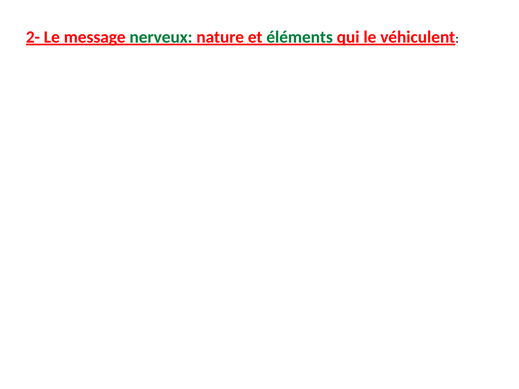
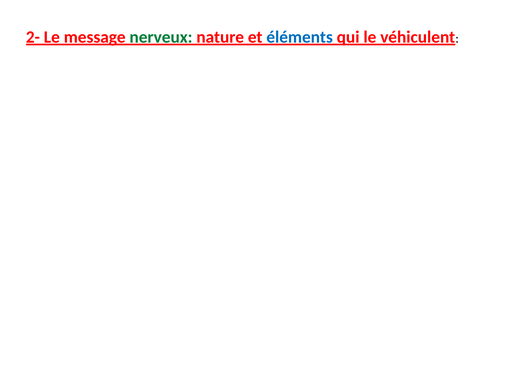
éléments colour: green -> blue (300, 37)
